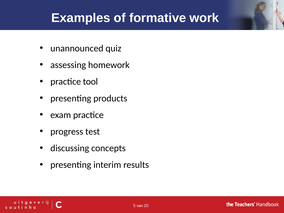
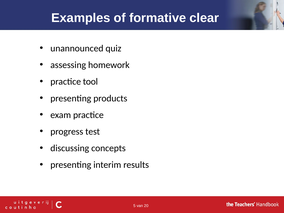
work: work -> clear (204, 18)
